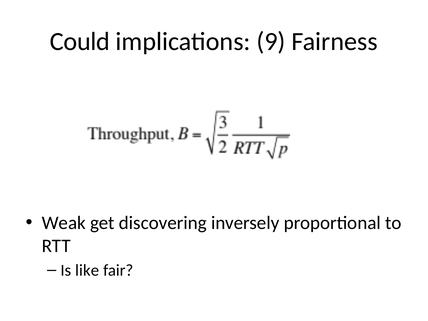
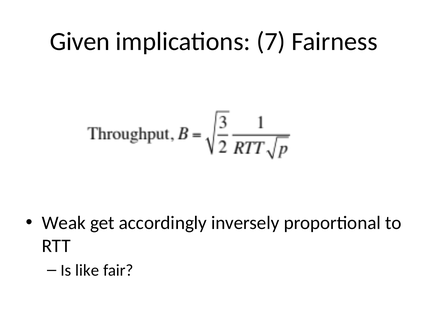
Could: Could -> Given (80, 41)
9: 9 -> 7 (271, 41)
discovering: discovering -> accordingly (163, 223)
